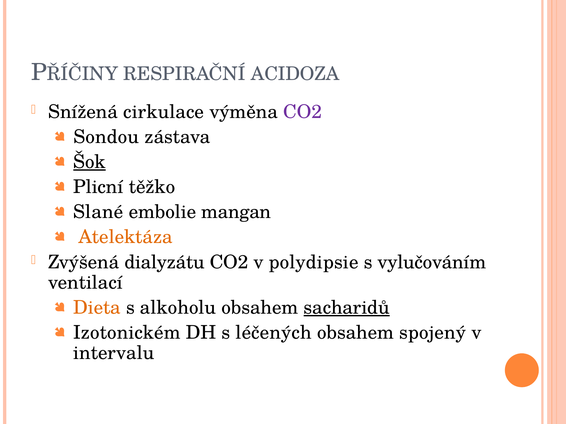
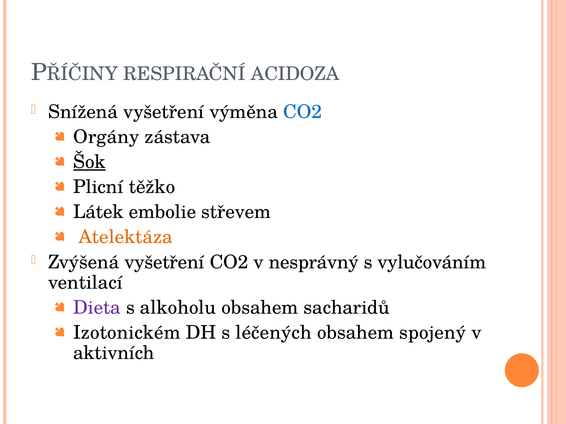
Snížená cirkulace: cirkulace -> vyšetření (164, 112)
CO2 colour: purple -> blue (303, 112)
Sondou: Sondou -> Orgány (106, 137)
Slané: Slané -> Látek (98, 212)
mangan: mangan -> střevem (236, 212)
Zvýšená dialyzátu: dialyzátu -> vyšetření (165, 262)
polydipsie: polydipsie -> nesprávný (314, 262)
Dieta colour: orange -> purple (97, 308)
sacharidů underline: present -> none (347, 308)
intervalu: intervalu -> aktivních (114, 353)
